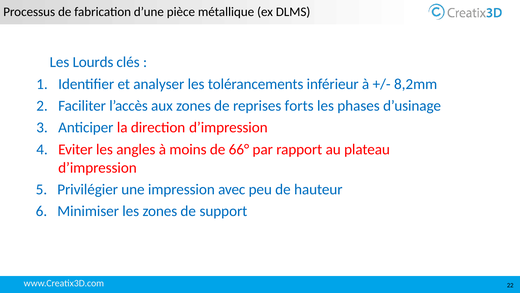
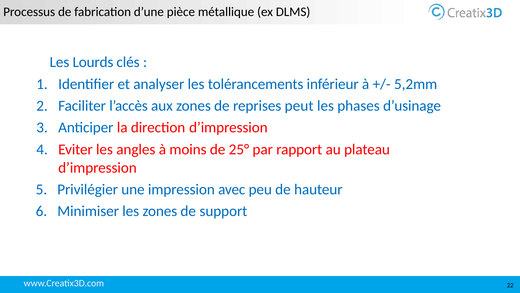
8,2mm: 8,2mm -> 5,2mm (416, 84)
forts: forts -> peut (299, 106)
66°: 66° -> 25° (239, 149)
